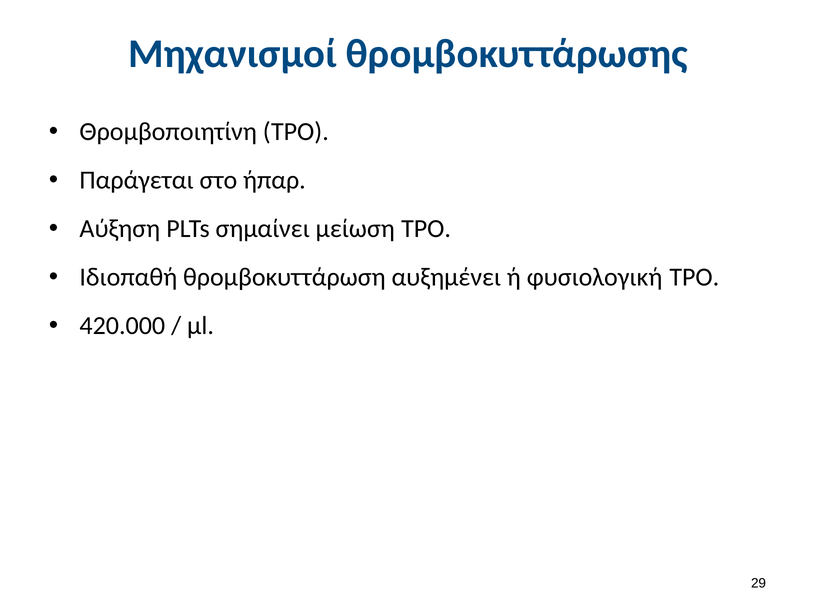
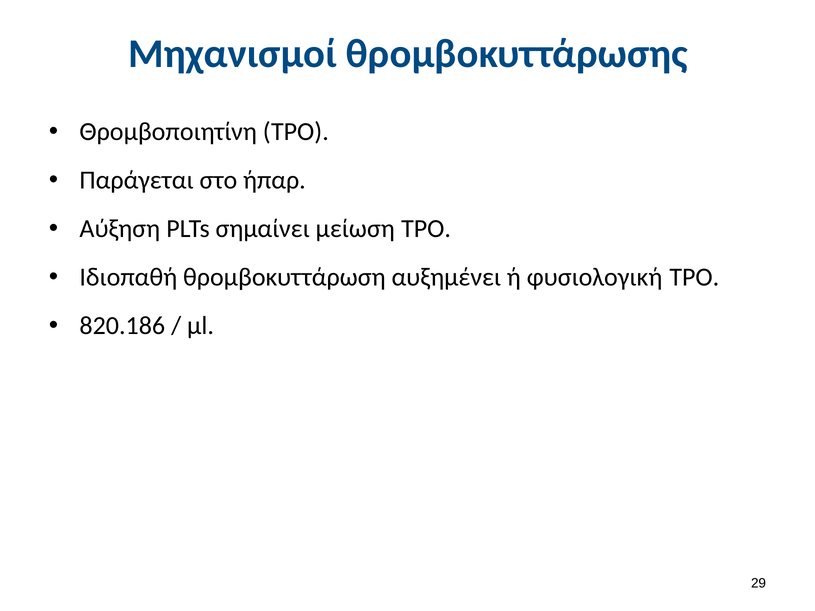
420.000: 420.000 -> 820.186 (122, 326)
